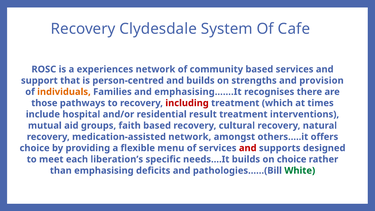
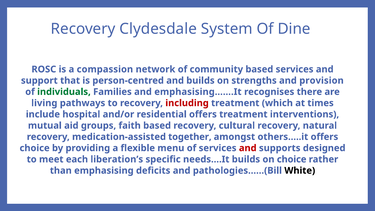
Cafe: Cafe -> Dine (294, 29)
experiences: experiences -> compassion (105, 69)
individuals colour: orange -> green (64, 92)
those: those -> living (44, 103)
residential result: result -> offers (203, 114)
medication-assisted network: network -> together (190, 137)
White colour: green -> black (300, 171)
